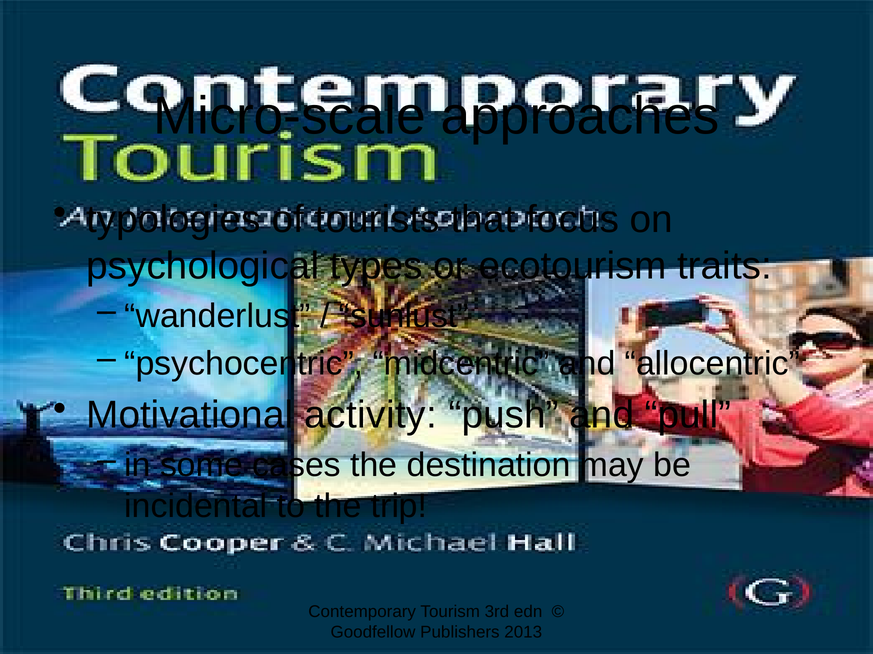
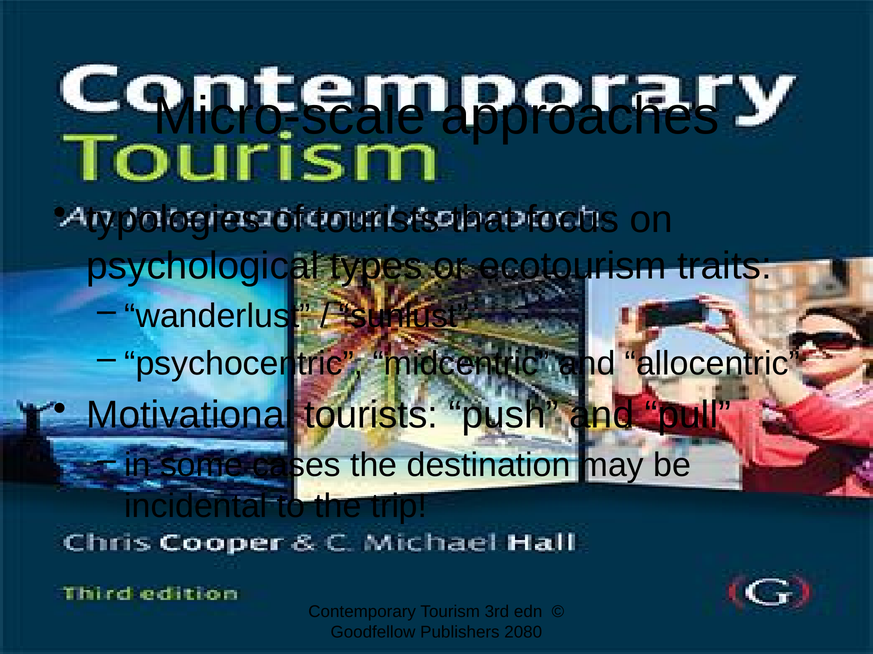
Motivational activity: activity -> tourists (371, 416)
2013: 2013 -> 2080 (523, 633)
